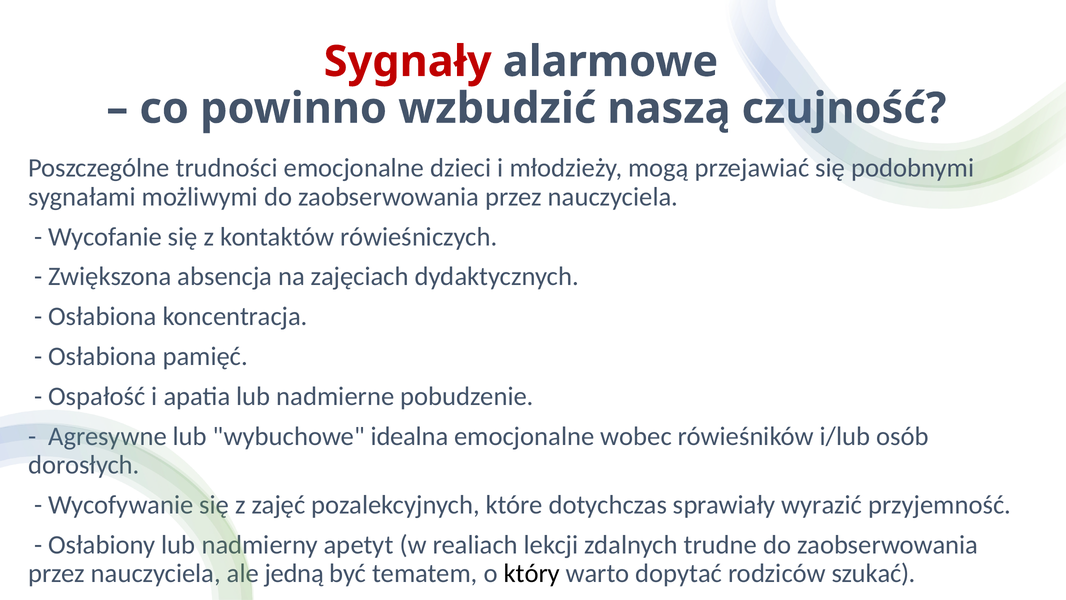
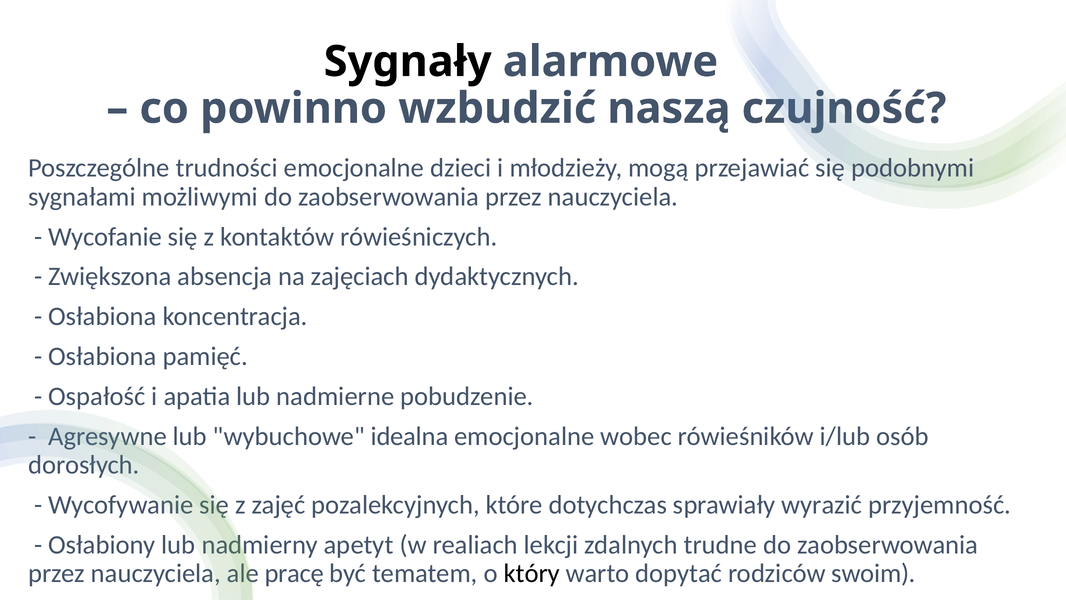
Sygnały colour: red -> black (408, 62)
jedną: jedną -> pracę (294, 573)
szukać: szukać -> swoim (874, 573)
